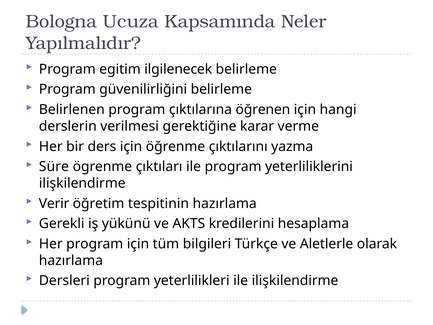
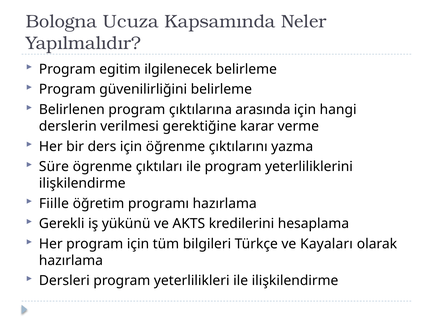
öğrenen: öğrenen -> arasında (263, 110)
Verir: Verir -> Fiille (54, 203)
tespitinin: tespitinin -> programı (158, 203)
Aletlerle: Aletlerle -> Kayaları (326, 244)
